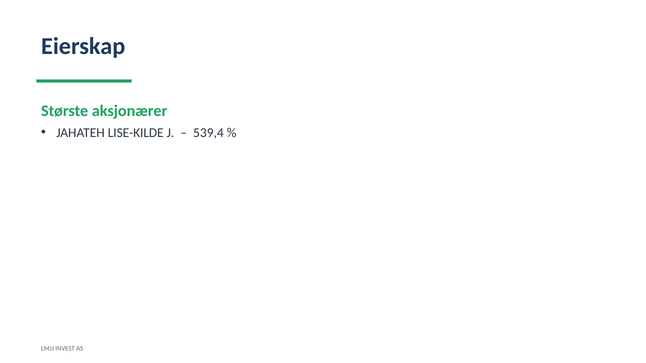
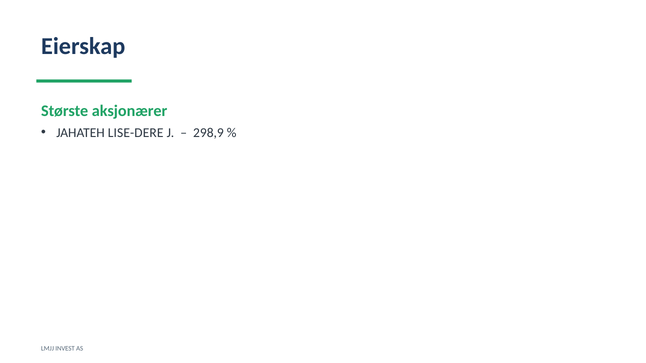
LISE-KILDE: LISE-KILDE -> LISE-DERE (136, 133)
539,4: 539,4 -> 298,9 (208, 133)
